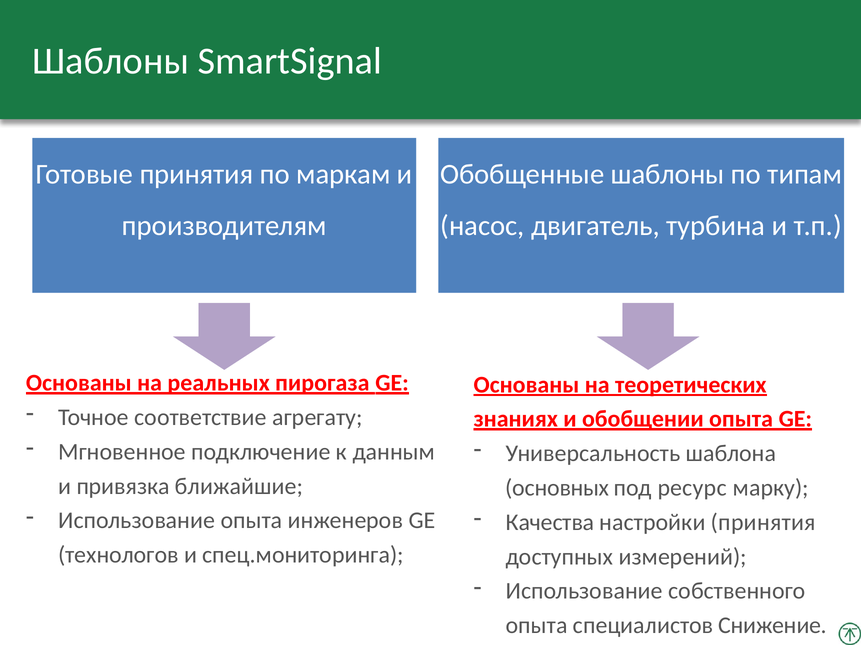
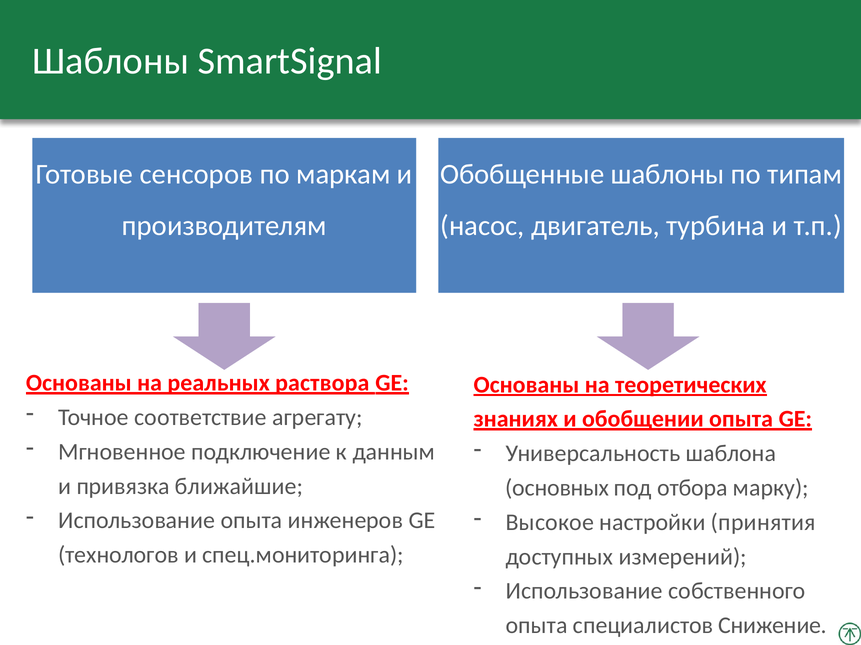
Готовые принятия: принятия -> сенсоров (196, 175)
пирогаза: пирогаза -> раствора (322, 383)
ресурс: ресурс -> отбора (692, 488)
Качества: Качества -> Высокое (550, 523)
